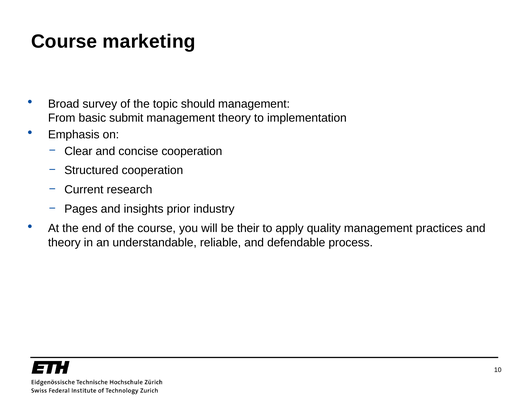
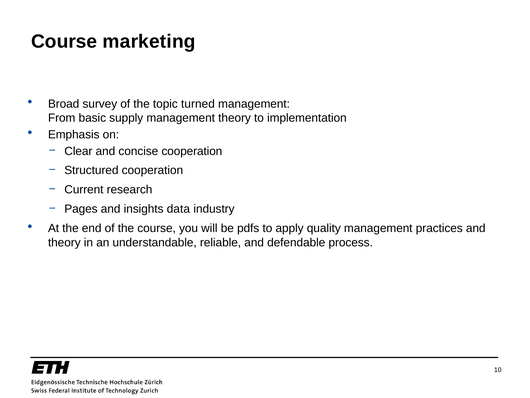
should: should -> turned (198, 104)
submit: submit -> supply (126, 118)
prior: prior -> data (178, 209)
their: their -> pdfs (248, 228)
